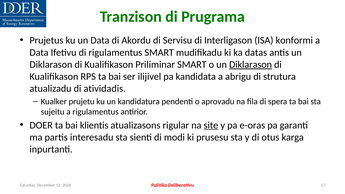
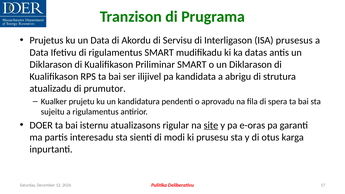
konformi: konformi -> prusesus (294, 40)
Diklarason underline: present -> none (251, 65)
atividadis: atividadis -> prumutor (105, 89)
klientis: klientis -> isternu (94, 125)
